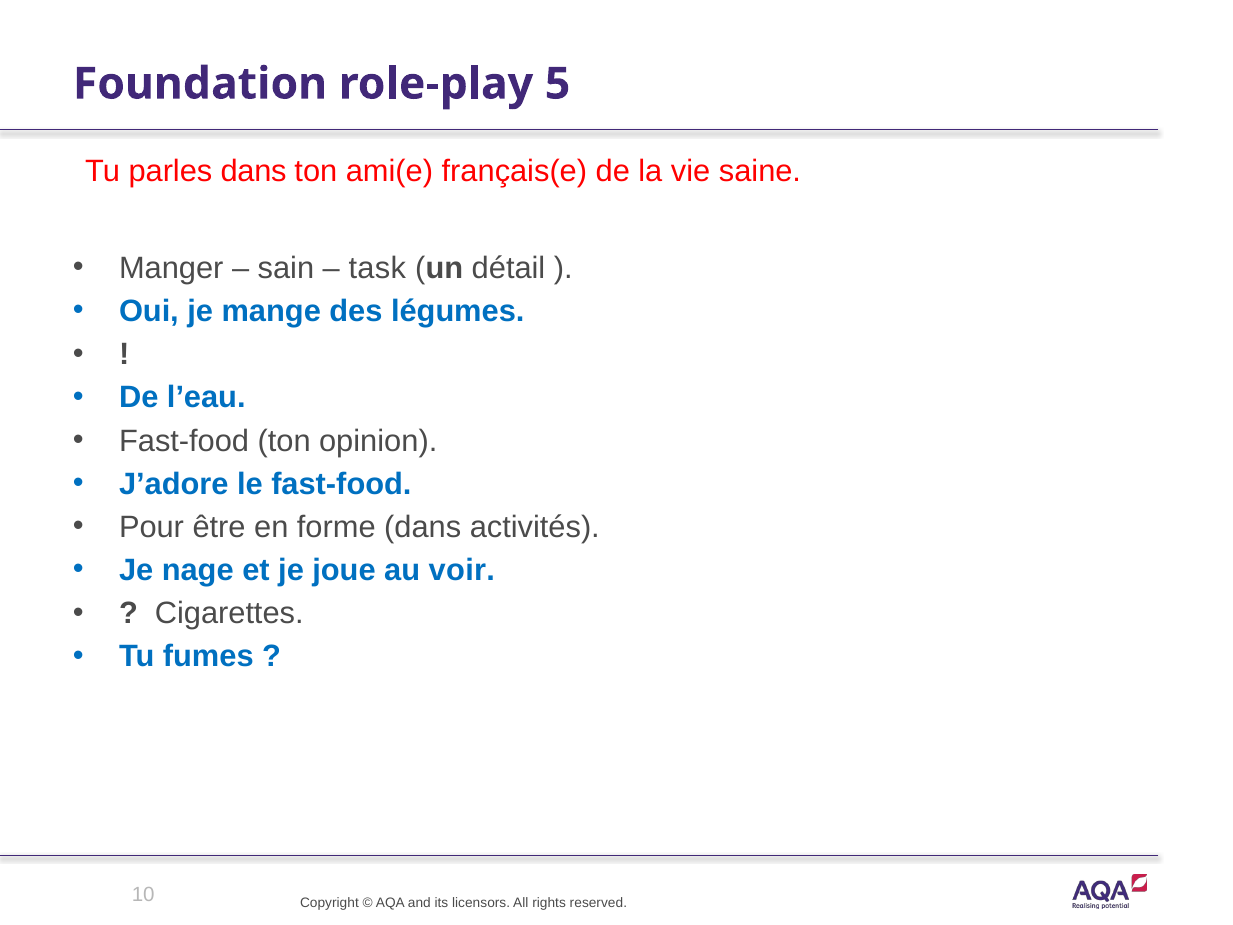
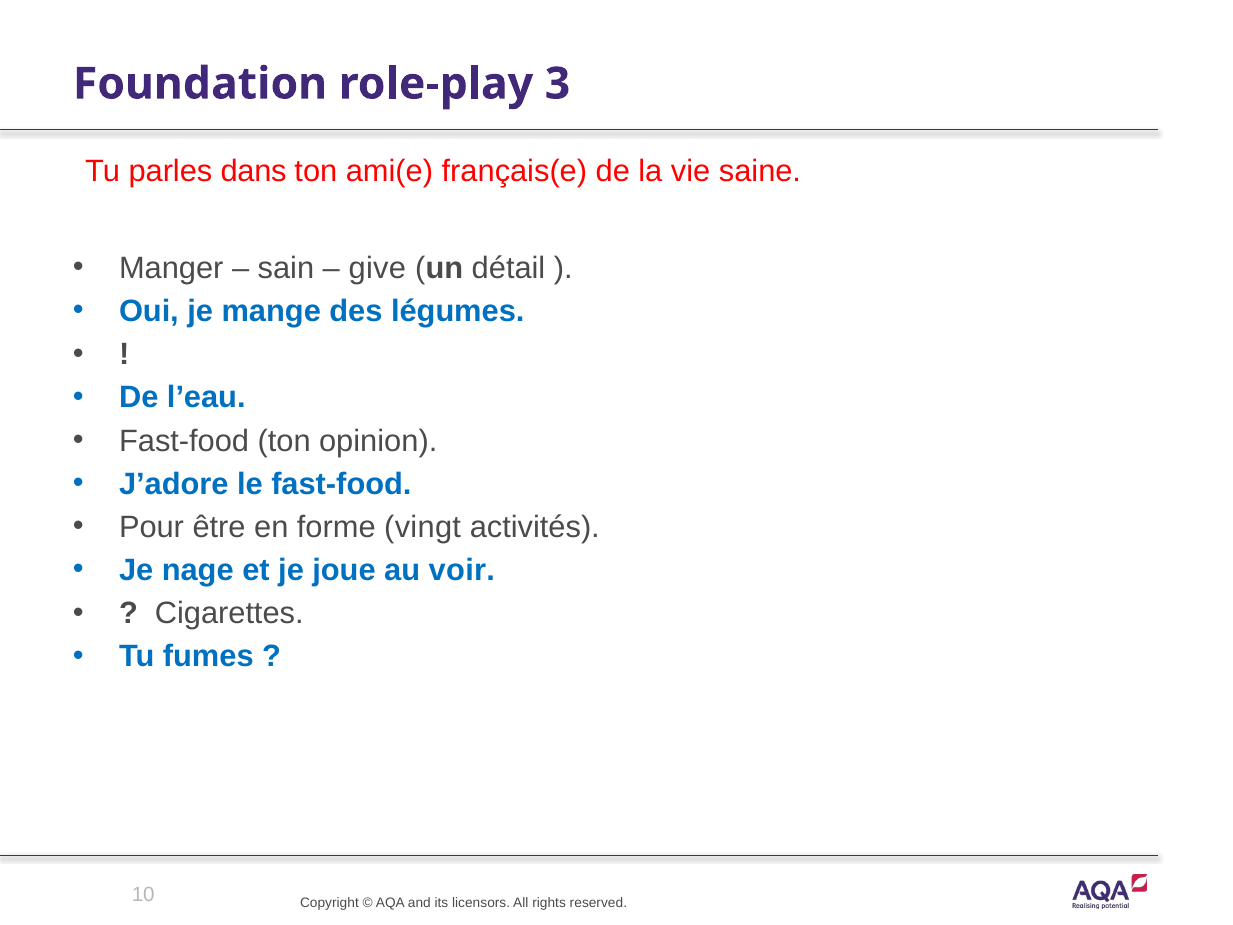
5: 5 -> 3 (558, 84)
task: task -> give (377, 268)
forme dans: dans -> vingt (423, 527)
